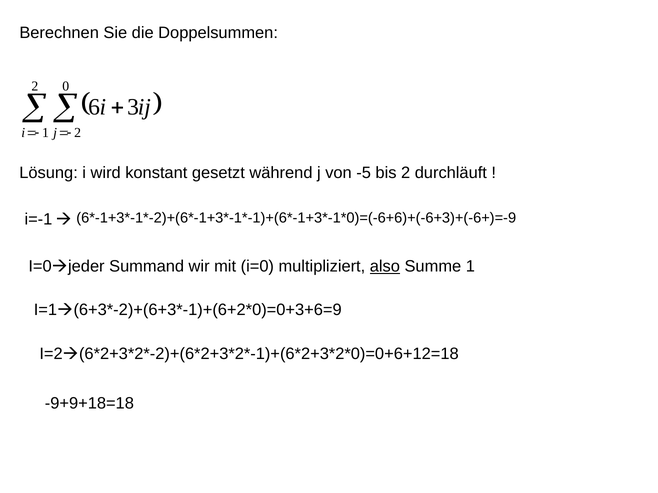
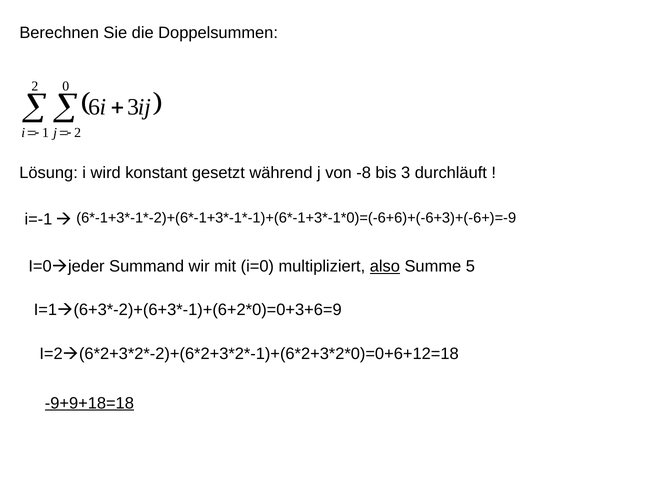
-5: -5 -> -8 (364, 173)
bis 2: 2 -> 3 (406, 173)
Summe 1: 1 -> 5 (470, 266)
-9+9+18=18 underline: none -> present (89, 404)
